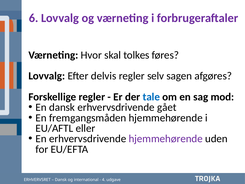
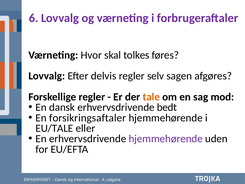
tale colour: blue -> orange (151, 97)
gået: gået -> bedt (167, 107)
fremgangsmåden: fremgangsmåden -> forsikringsaftaler (88, 118)
EU/AFTL: EU/AFTL -> EU/TALE (54, 128)
